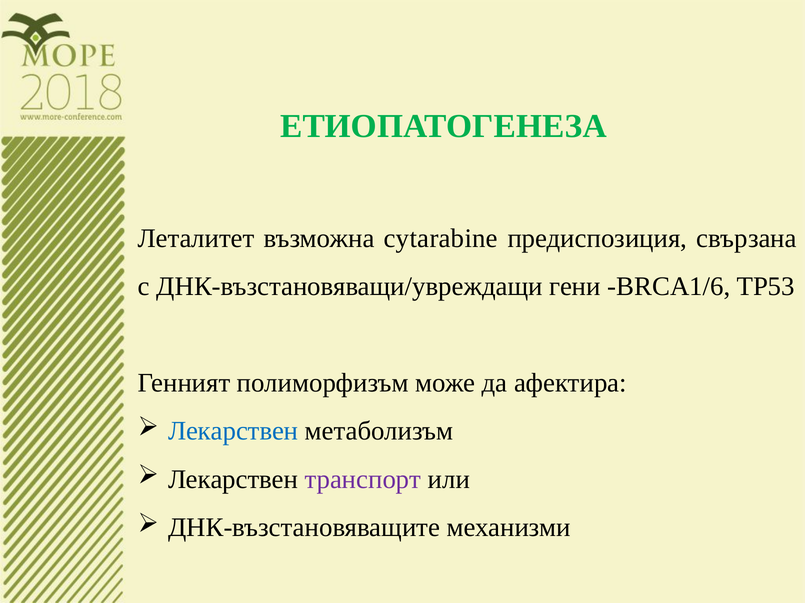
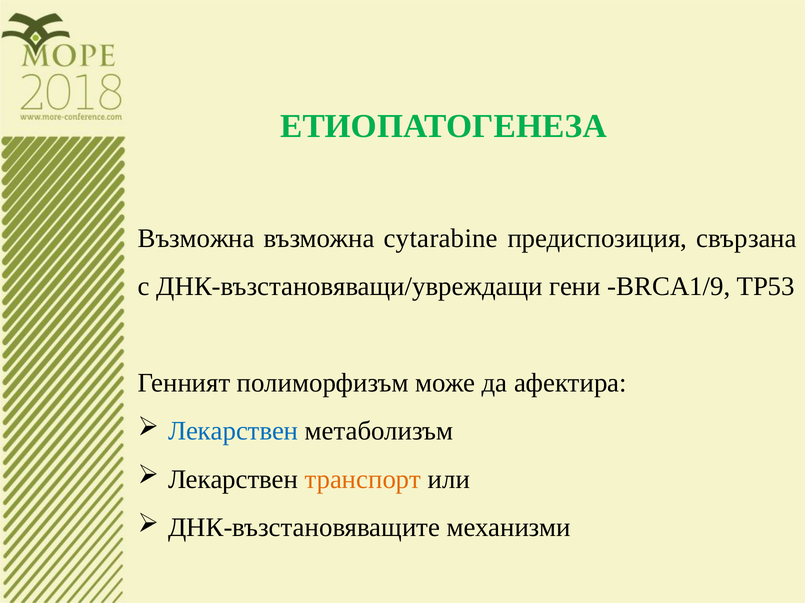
Леталитет: Леталитет -> Възможна (196, 238)
BRCA1/6: BRCA1/6 -> BRCA1/9 (669, 287)
транспорт colour: purple -> orange (363, 480)
